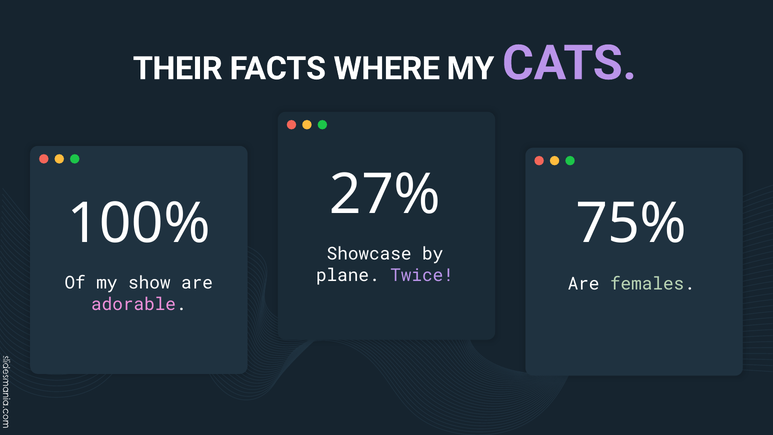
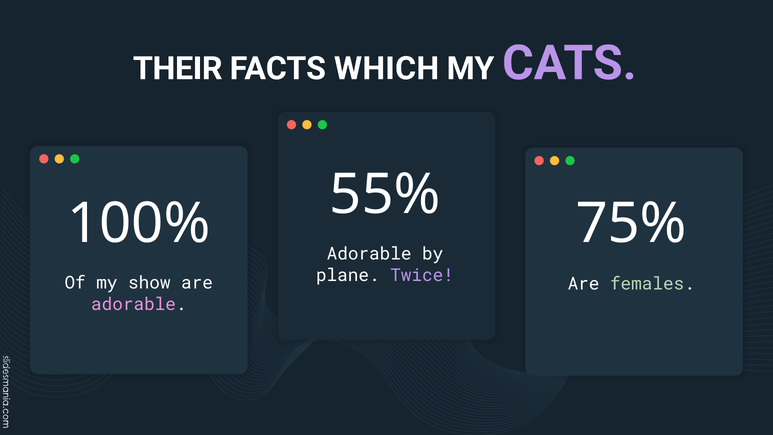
WHERE: WHERE -> WHICH (387, 69)
27%: 27% -> 55% (385, 194)
Showcase: Showcase -> Adorable (369, 254)
